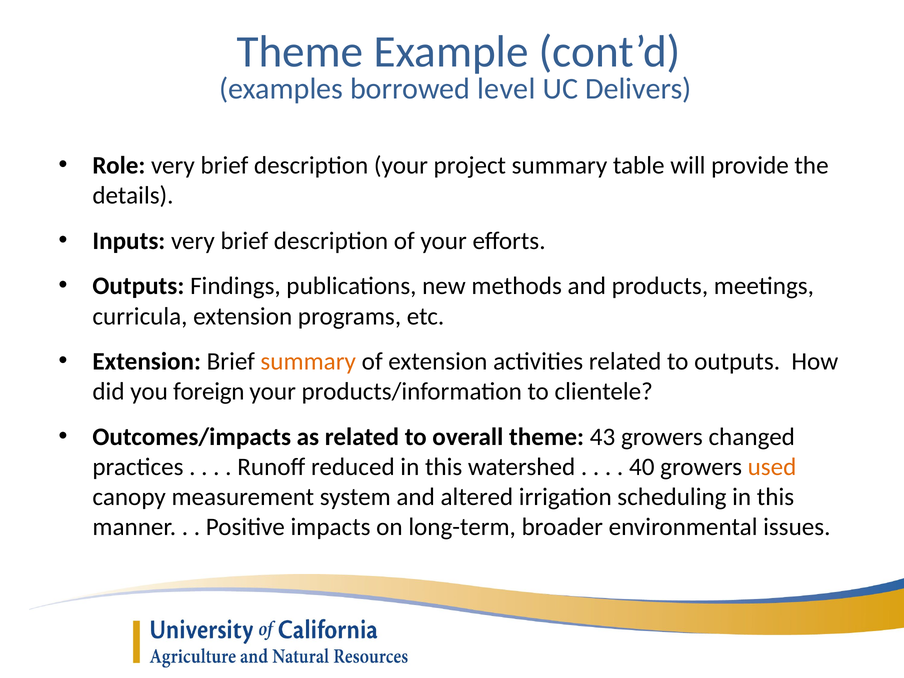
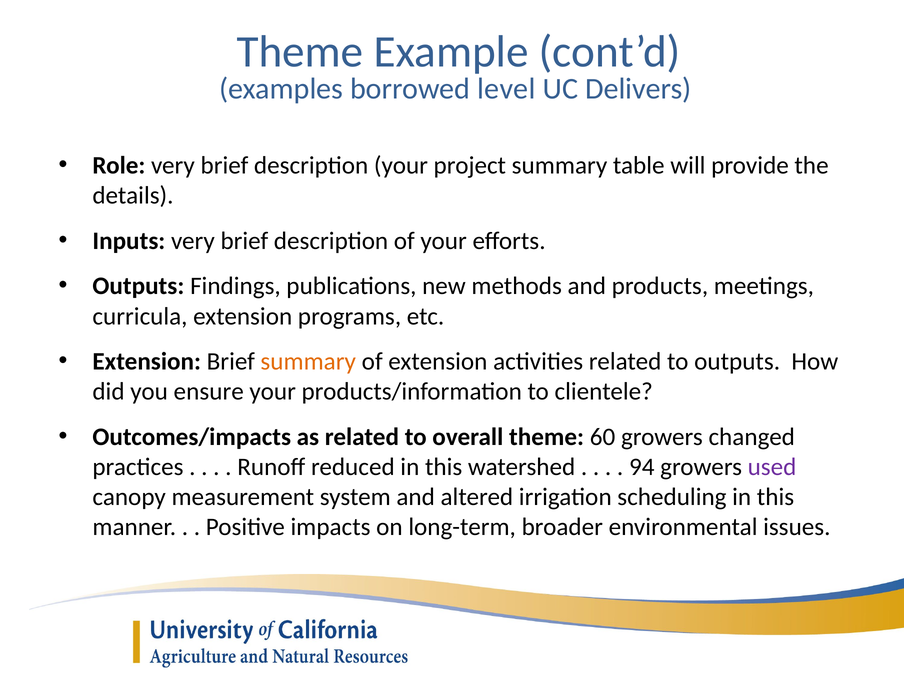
foreign: foreign -> ensure (209, 392)
43: 43 -> 60 (603, 437)
40: 40 -> 94 (642, 467)
used colour: orange -> purple (772, 467)
